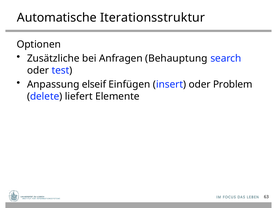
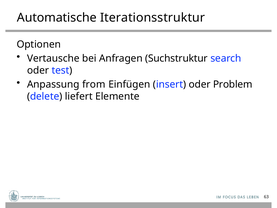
Zusätzliche: Zusätzliche -> Vertausche (53, 58)
Behauptung: Behauptung -> Suchstruktur (176, 58)
elseif: elseif -> from (94, 84)
